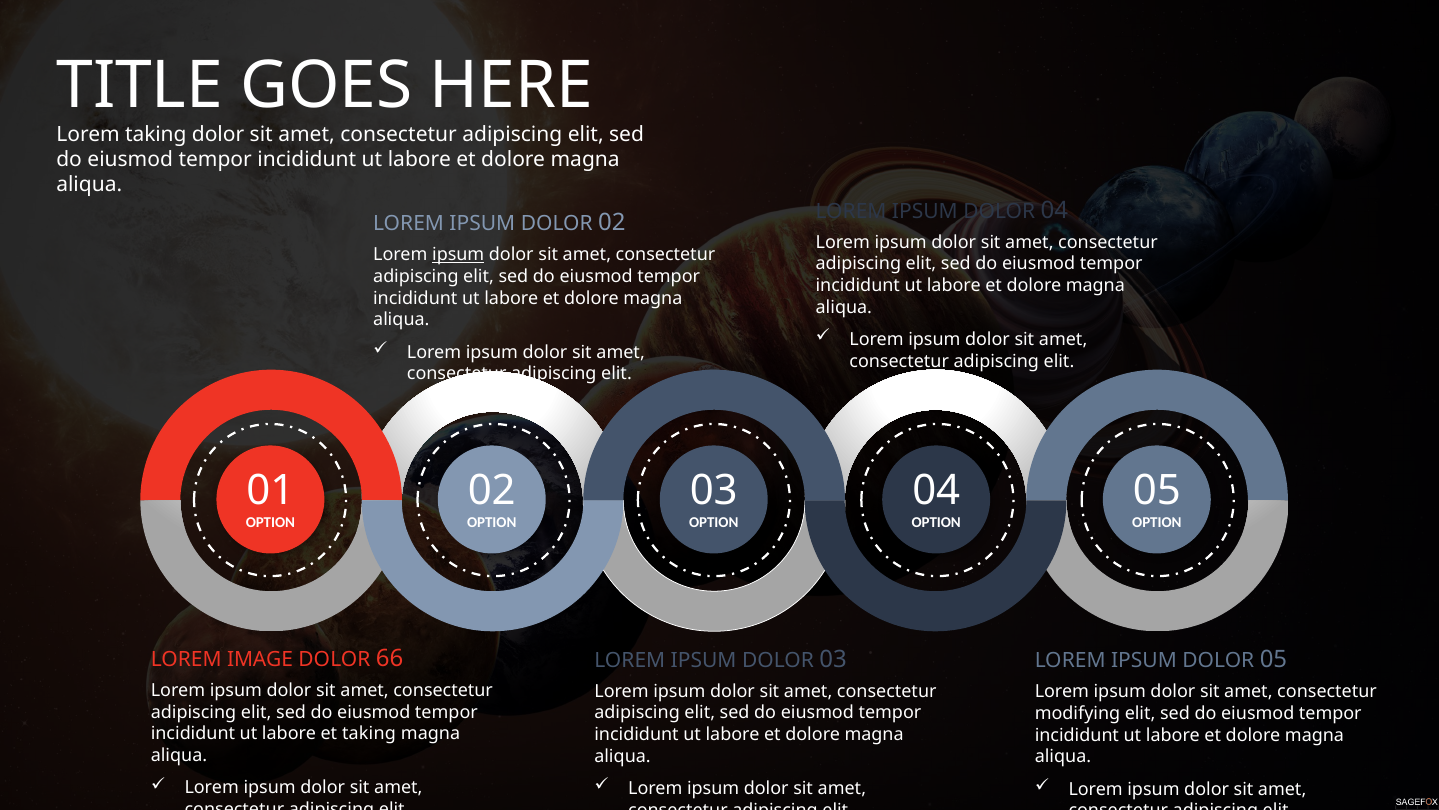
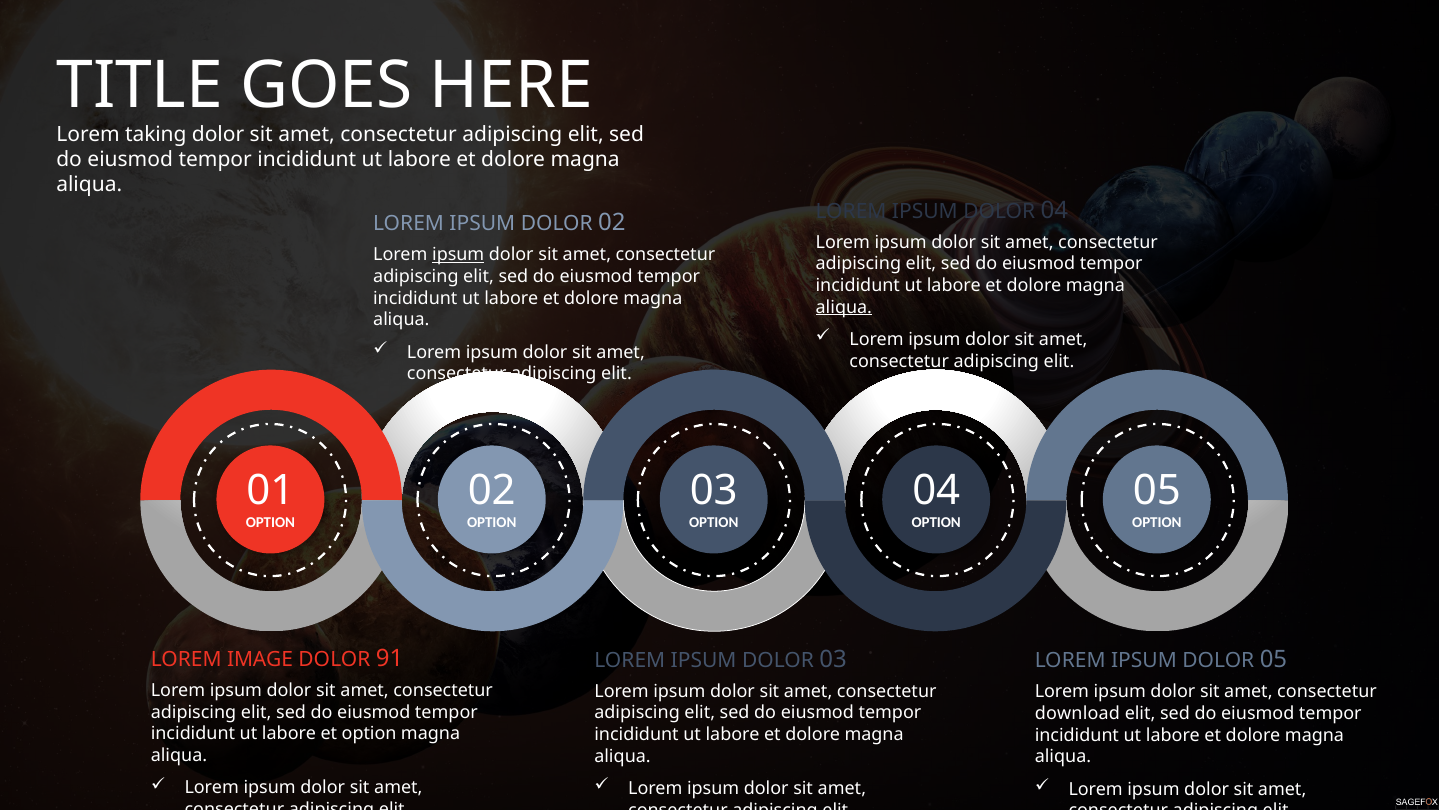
aliqua underline: none -> present (844, 307)
66: 66 -> 91 (390, 658)
modifying: modifying -> download (1077, 713)
et taking: taking -> option (369, 733)
